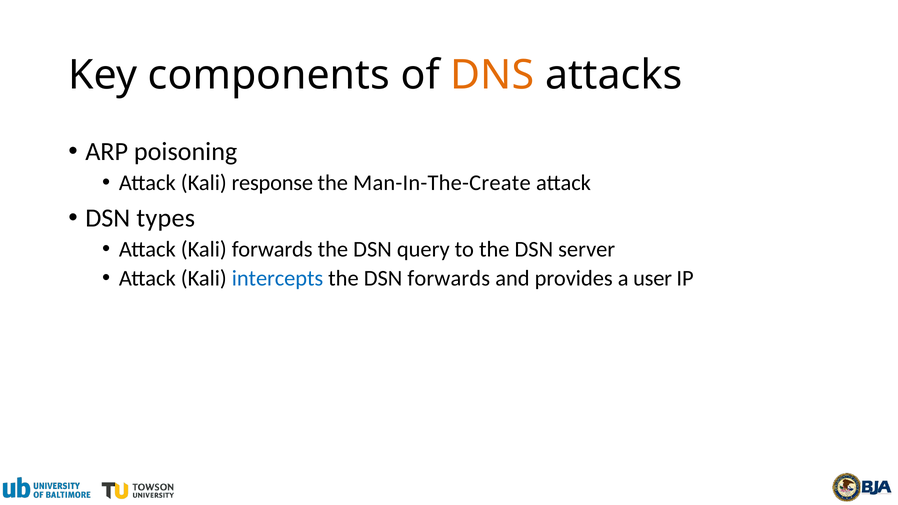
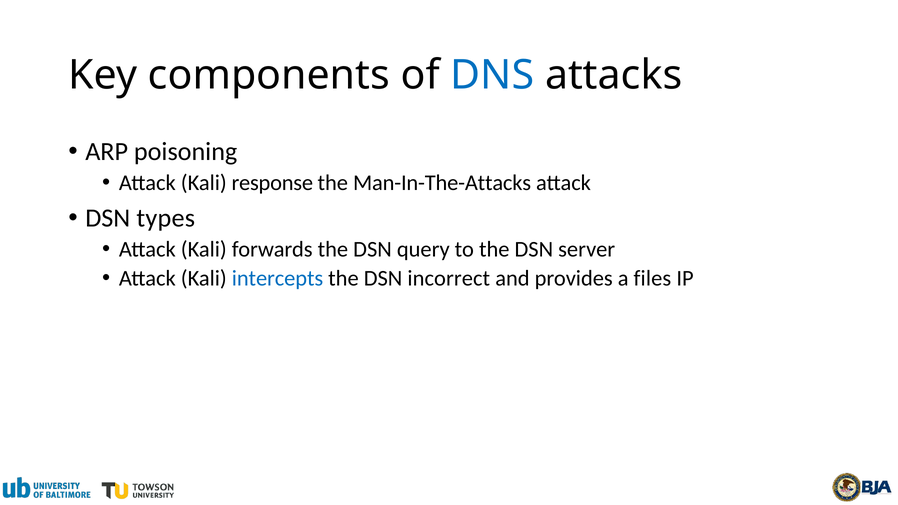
DNS colour: orange -> blue (492, 75)
Man-In-The-Create: Man-In-The-Create -> Man-In-The-Attacks (442, 183)
DSN forwards: forwards -> incorrect (449, 278)
user: user -> files (652, 278)
